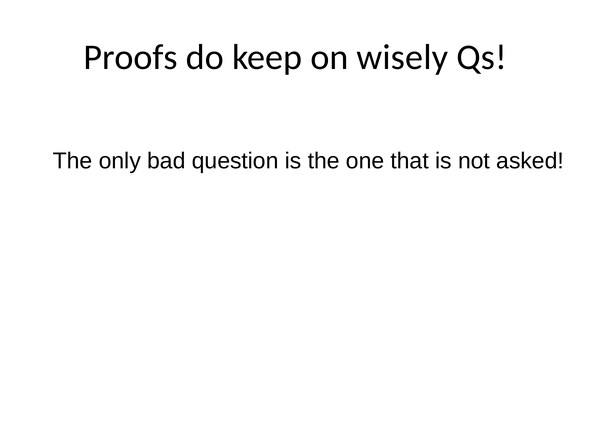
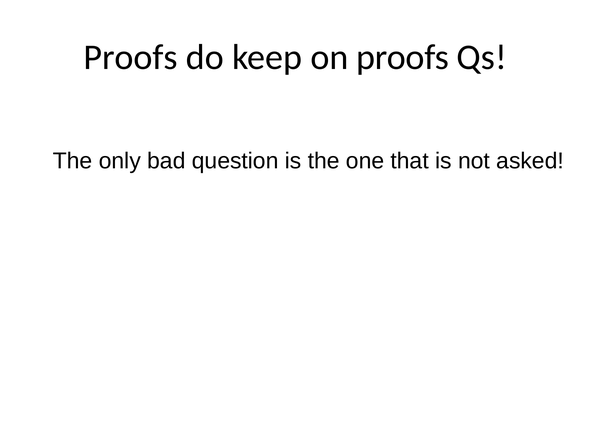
on wisely: wisely -> proofs (403, 57)
